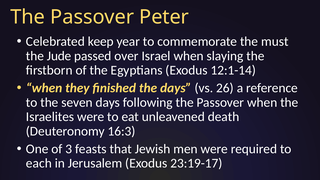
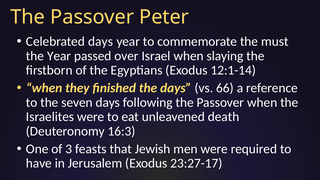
Celebrated keep: keep -> days (101, 41)
the Jude: Jude -> Year (59, 56)
26: 26 -> 66 (225, 88)
each: each -> have (39, 163)
23:19-17: 23:19-17 -> 23:27-17 (196, 163)
